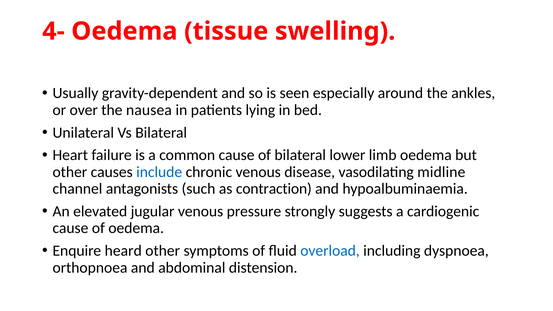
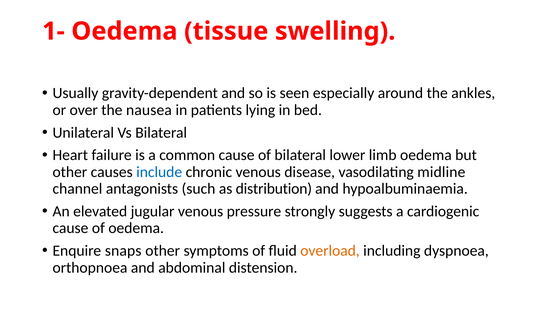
4-: 4- -> 1- (53, 31)
contraction: contraction -> distribution (274, 189)
heard: heard -> snaps (123, 251)
overload colour: blue -> orange (330, 251)
